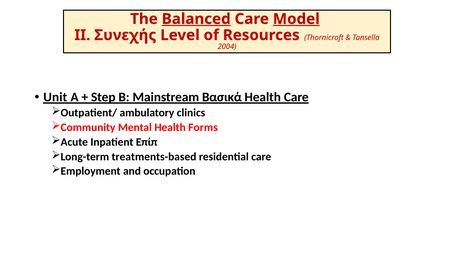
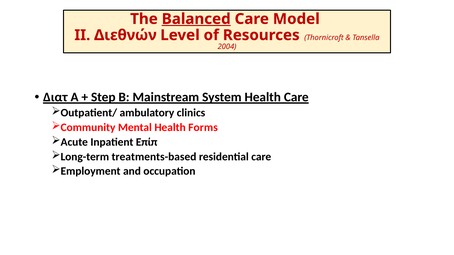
Model underline: present -> none (296, 19)
Συνεχής: Συνεχής -> Διεθνών (125, 35)
Unit: Unit -> Διατ (55, 97)
Βασικά: Βασικά -> System (222, 97)
